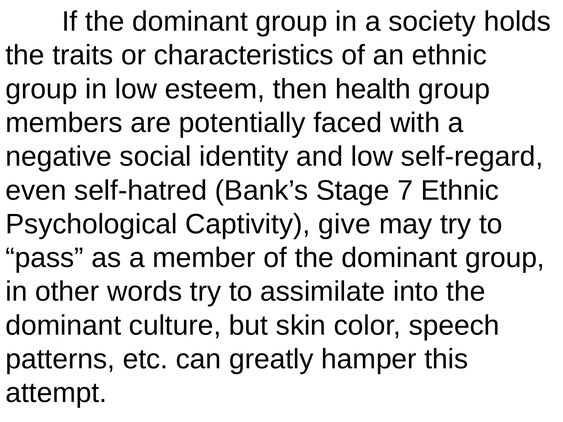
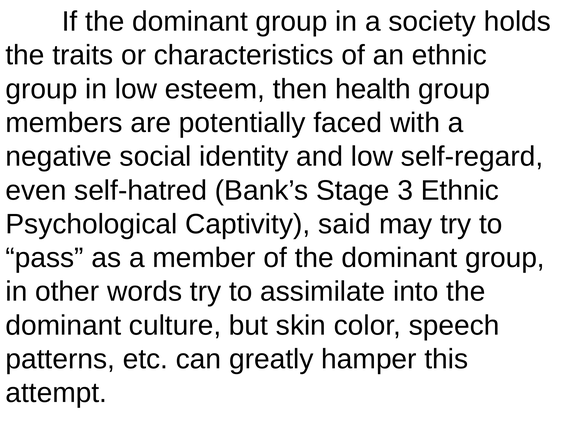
7: 7 -> 3 (405, 191)
give: give -> said (345, 224)
